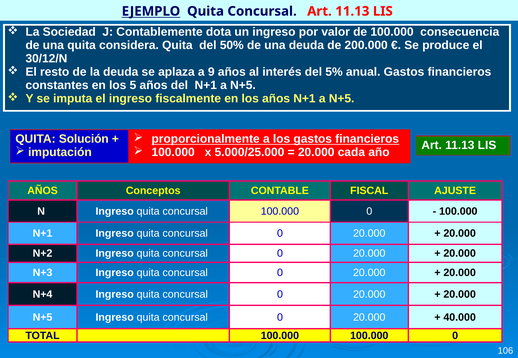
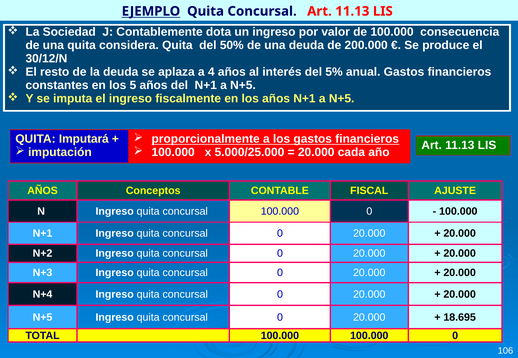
9: 9 -> 4 (211, 72)
Solución: Solución -> Imputará (84, 139)
40.000: 40.000 -> 18.695 (460, 318)
